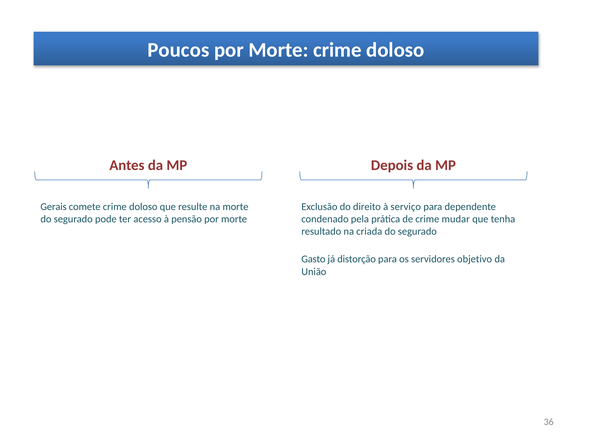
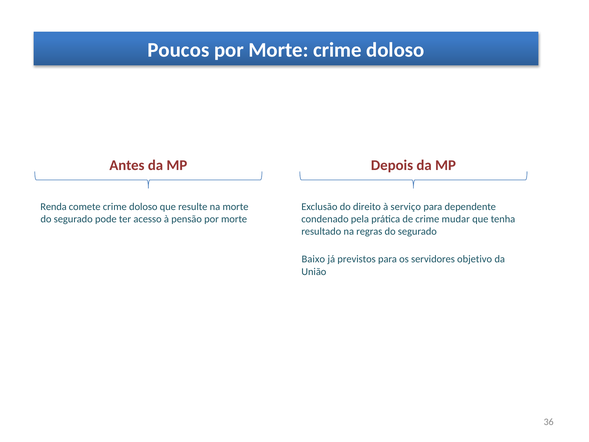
Gerais: Gerais -> Renda (54, 206)
criada: criada -> regras (369, 231)
Gasto: Gasto -> Baixo (313, 259)
distorção: distorção -> previstos (357, 259)
